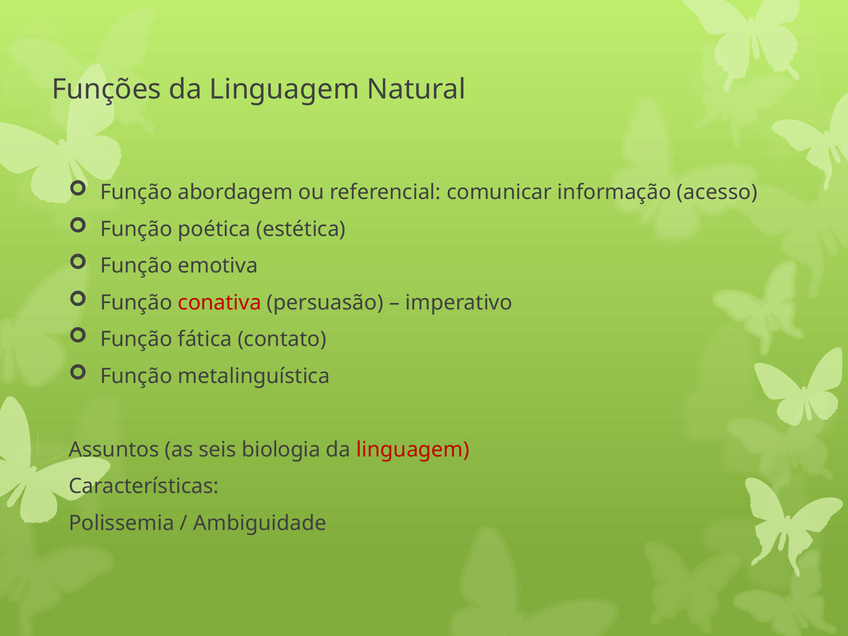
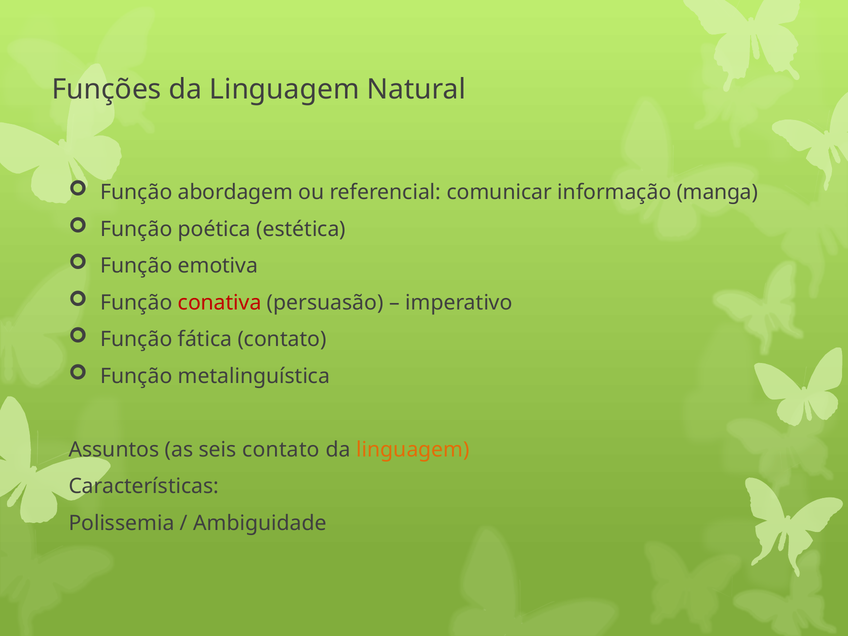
acesso: acesso -> manga (717, 192)
seis biologia: biologia -> contato (281, 450)
linguagem colour: red -> orange (413, 450)
